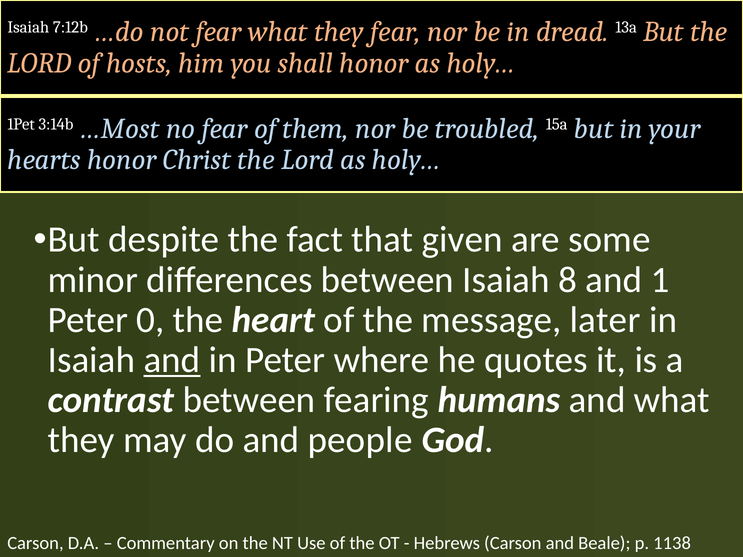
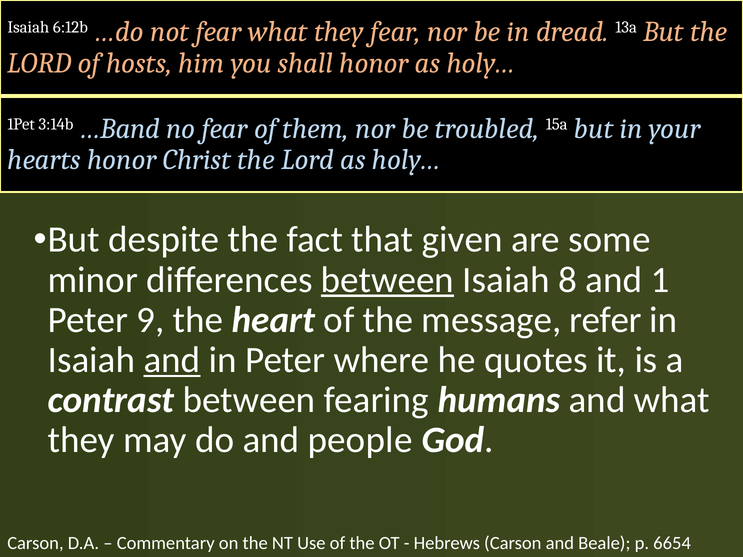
7:12b: 7:12b -> 6:12b (70, 27)
…Most: …Most -> …Band (120, 129)
between underline: none -> present (387, 280)
0: 0 -> 9 (150, 320)
later: later -> refer (605, 320)
1138: 1138 -> 6654 (672, 543)
